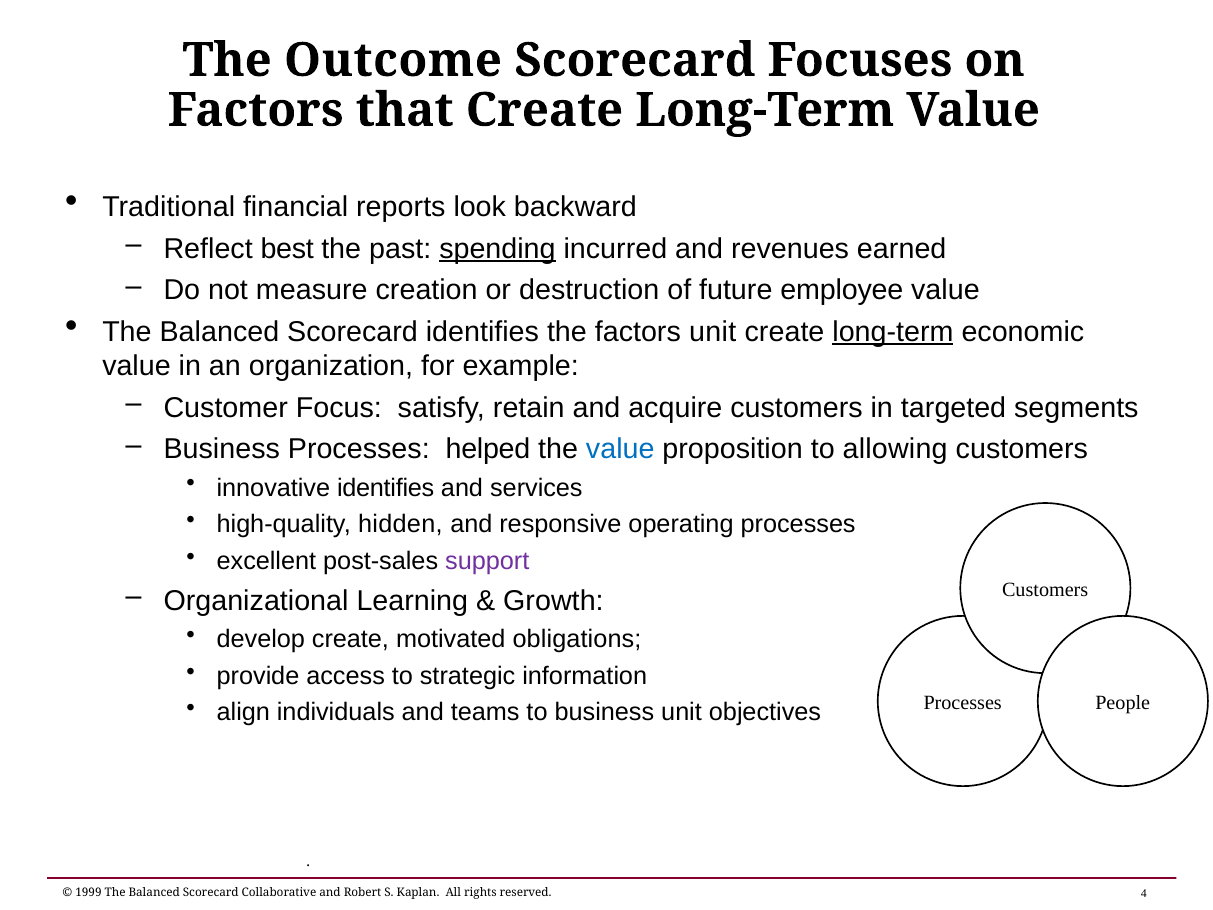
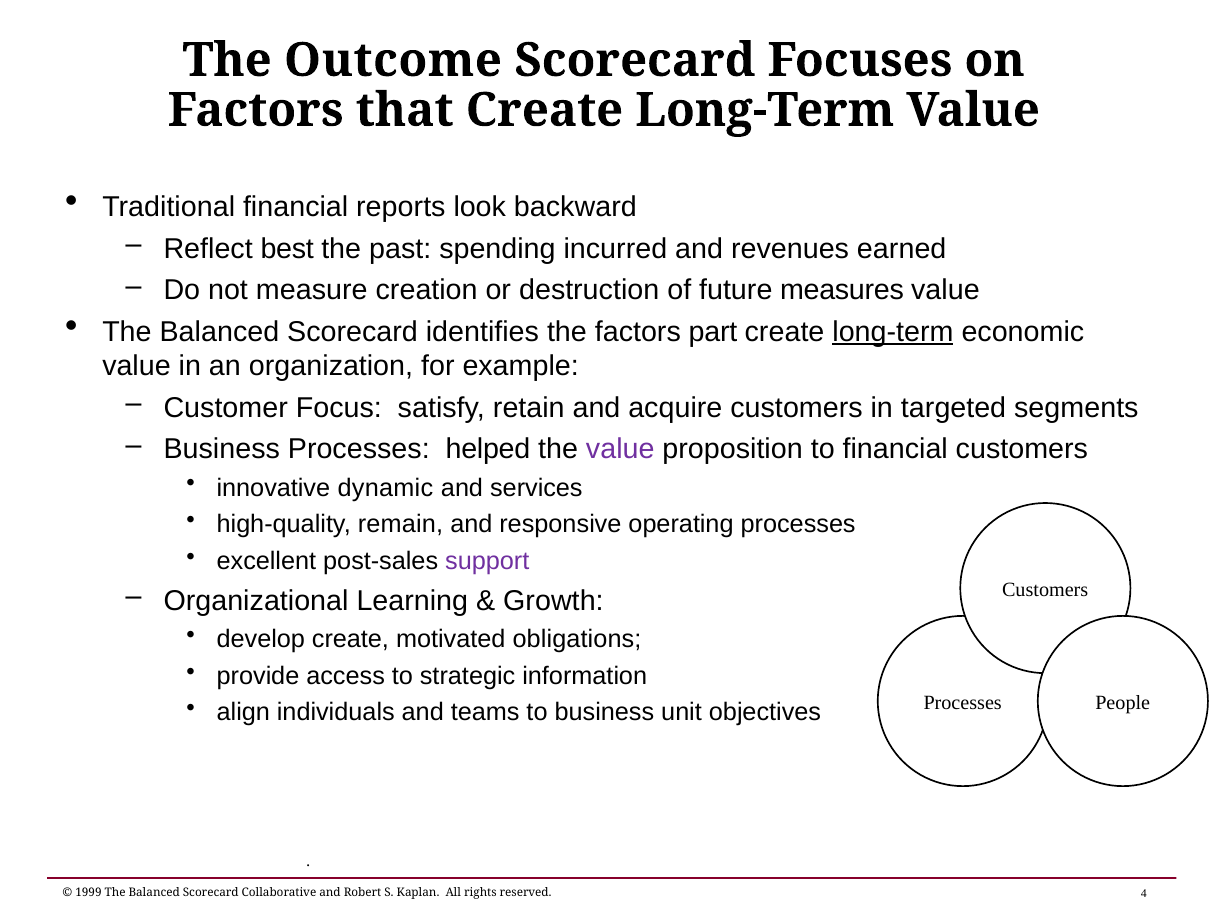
spending underline: present -> none (497, 249)
employee: employee -> measures (842, 290)
factors unit: unit -> part (713, 332)
value colour: blue -> purple (620, 449)
to allowing: allowing -> financial (895, 449)
innovative identifies: identifies -> dynamic (385, 488)
hidden: hidden -> remain (400, 524)
